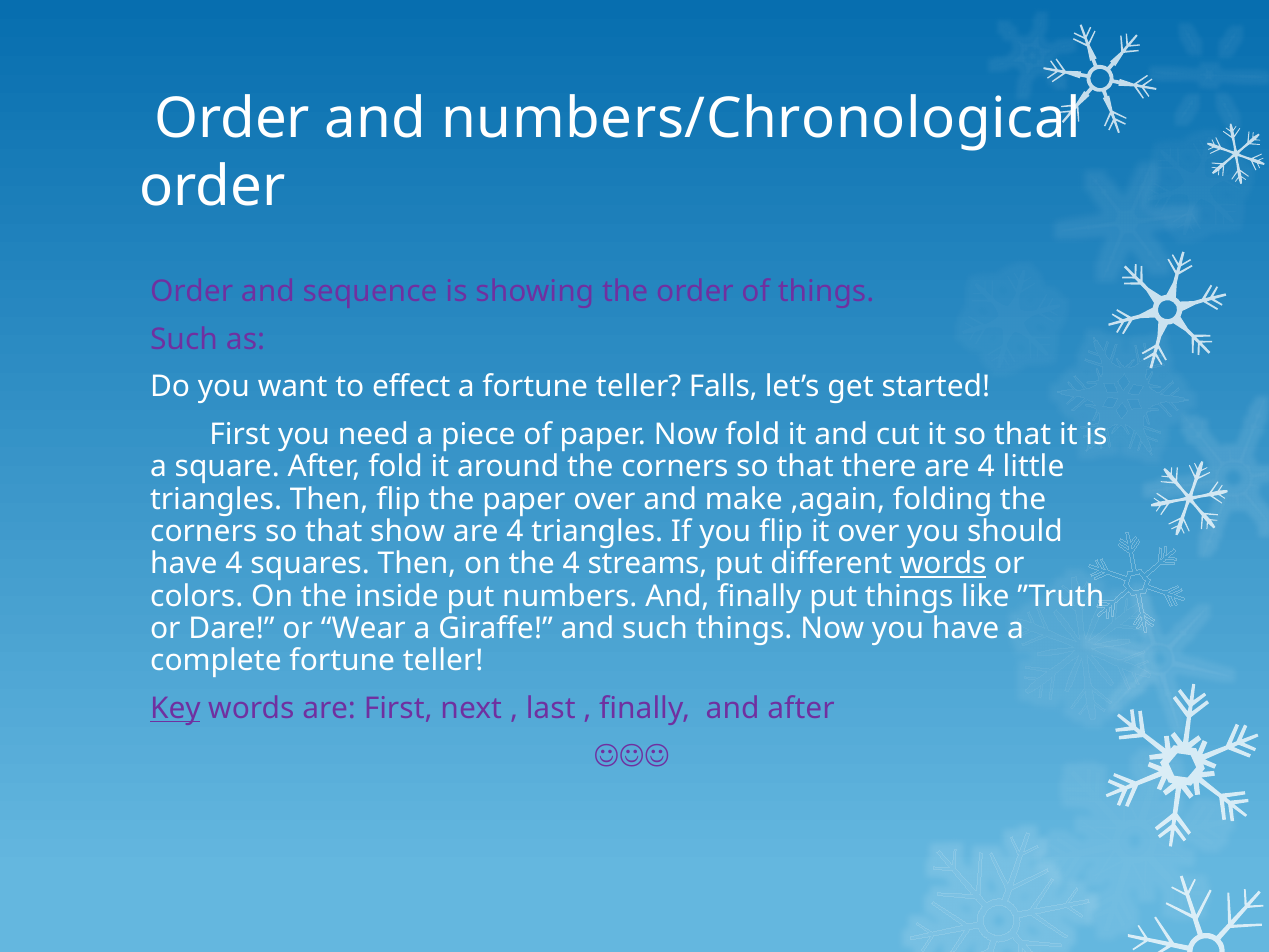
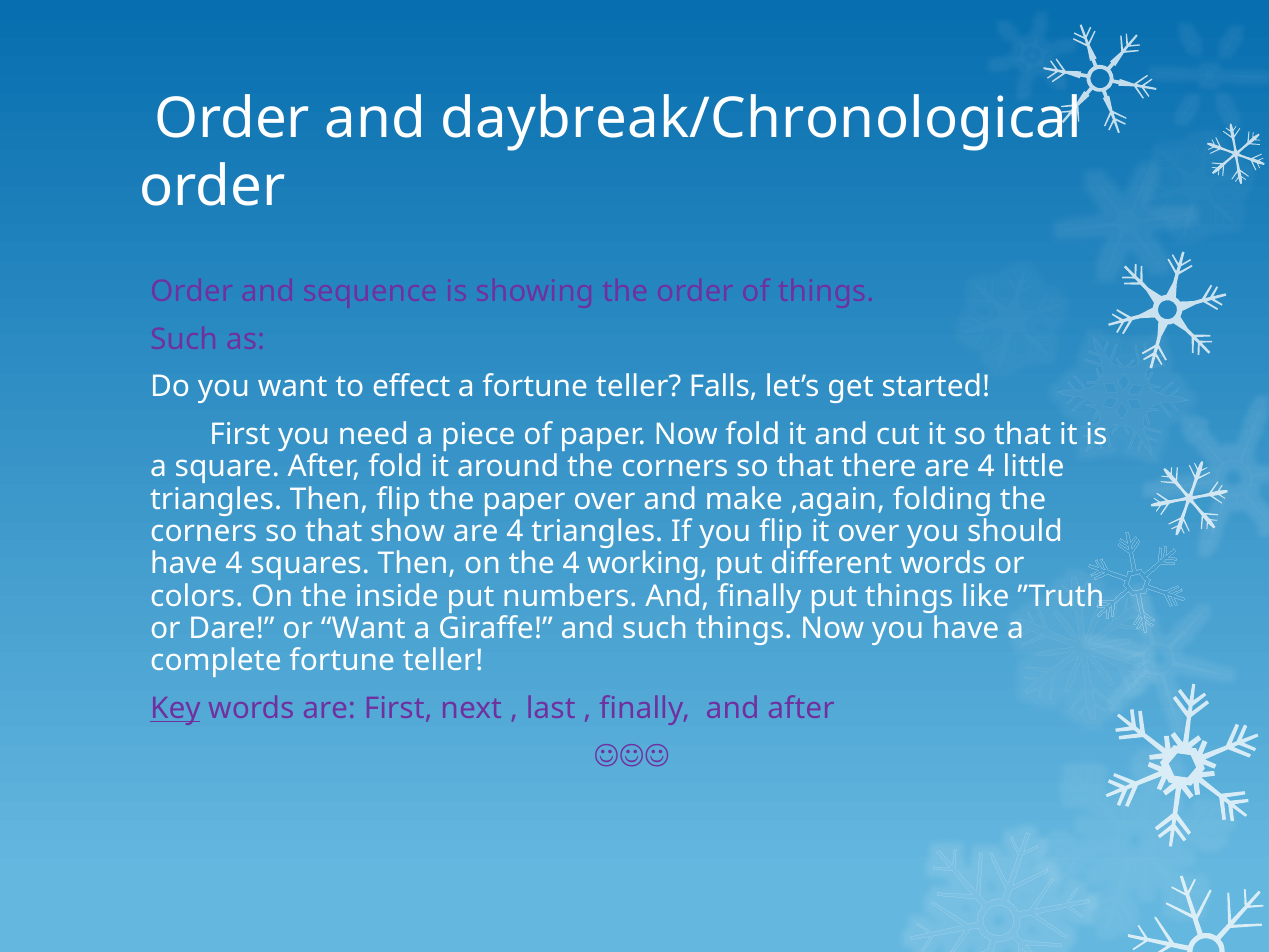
numbers/Chronological: numbers/Chronological -> daybreak/Chronological (761, 119)
streams: streams -> working (648, 564)
words underline: present -> none (943, 564)
or Wear: Wear -> Want (363, 629)
